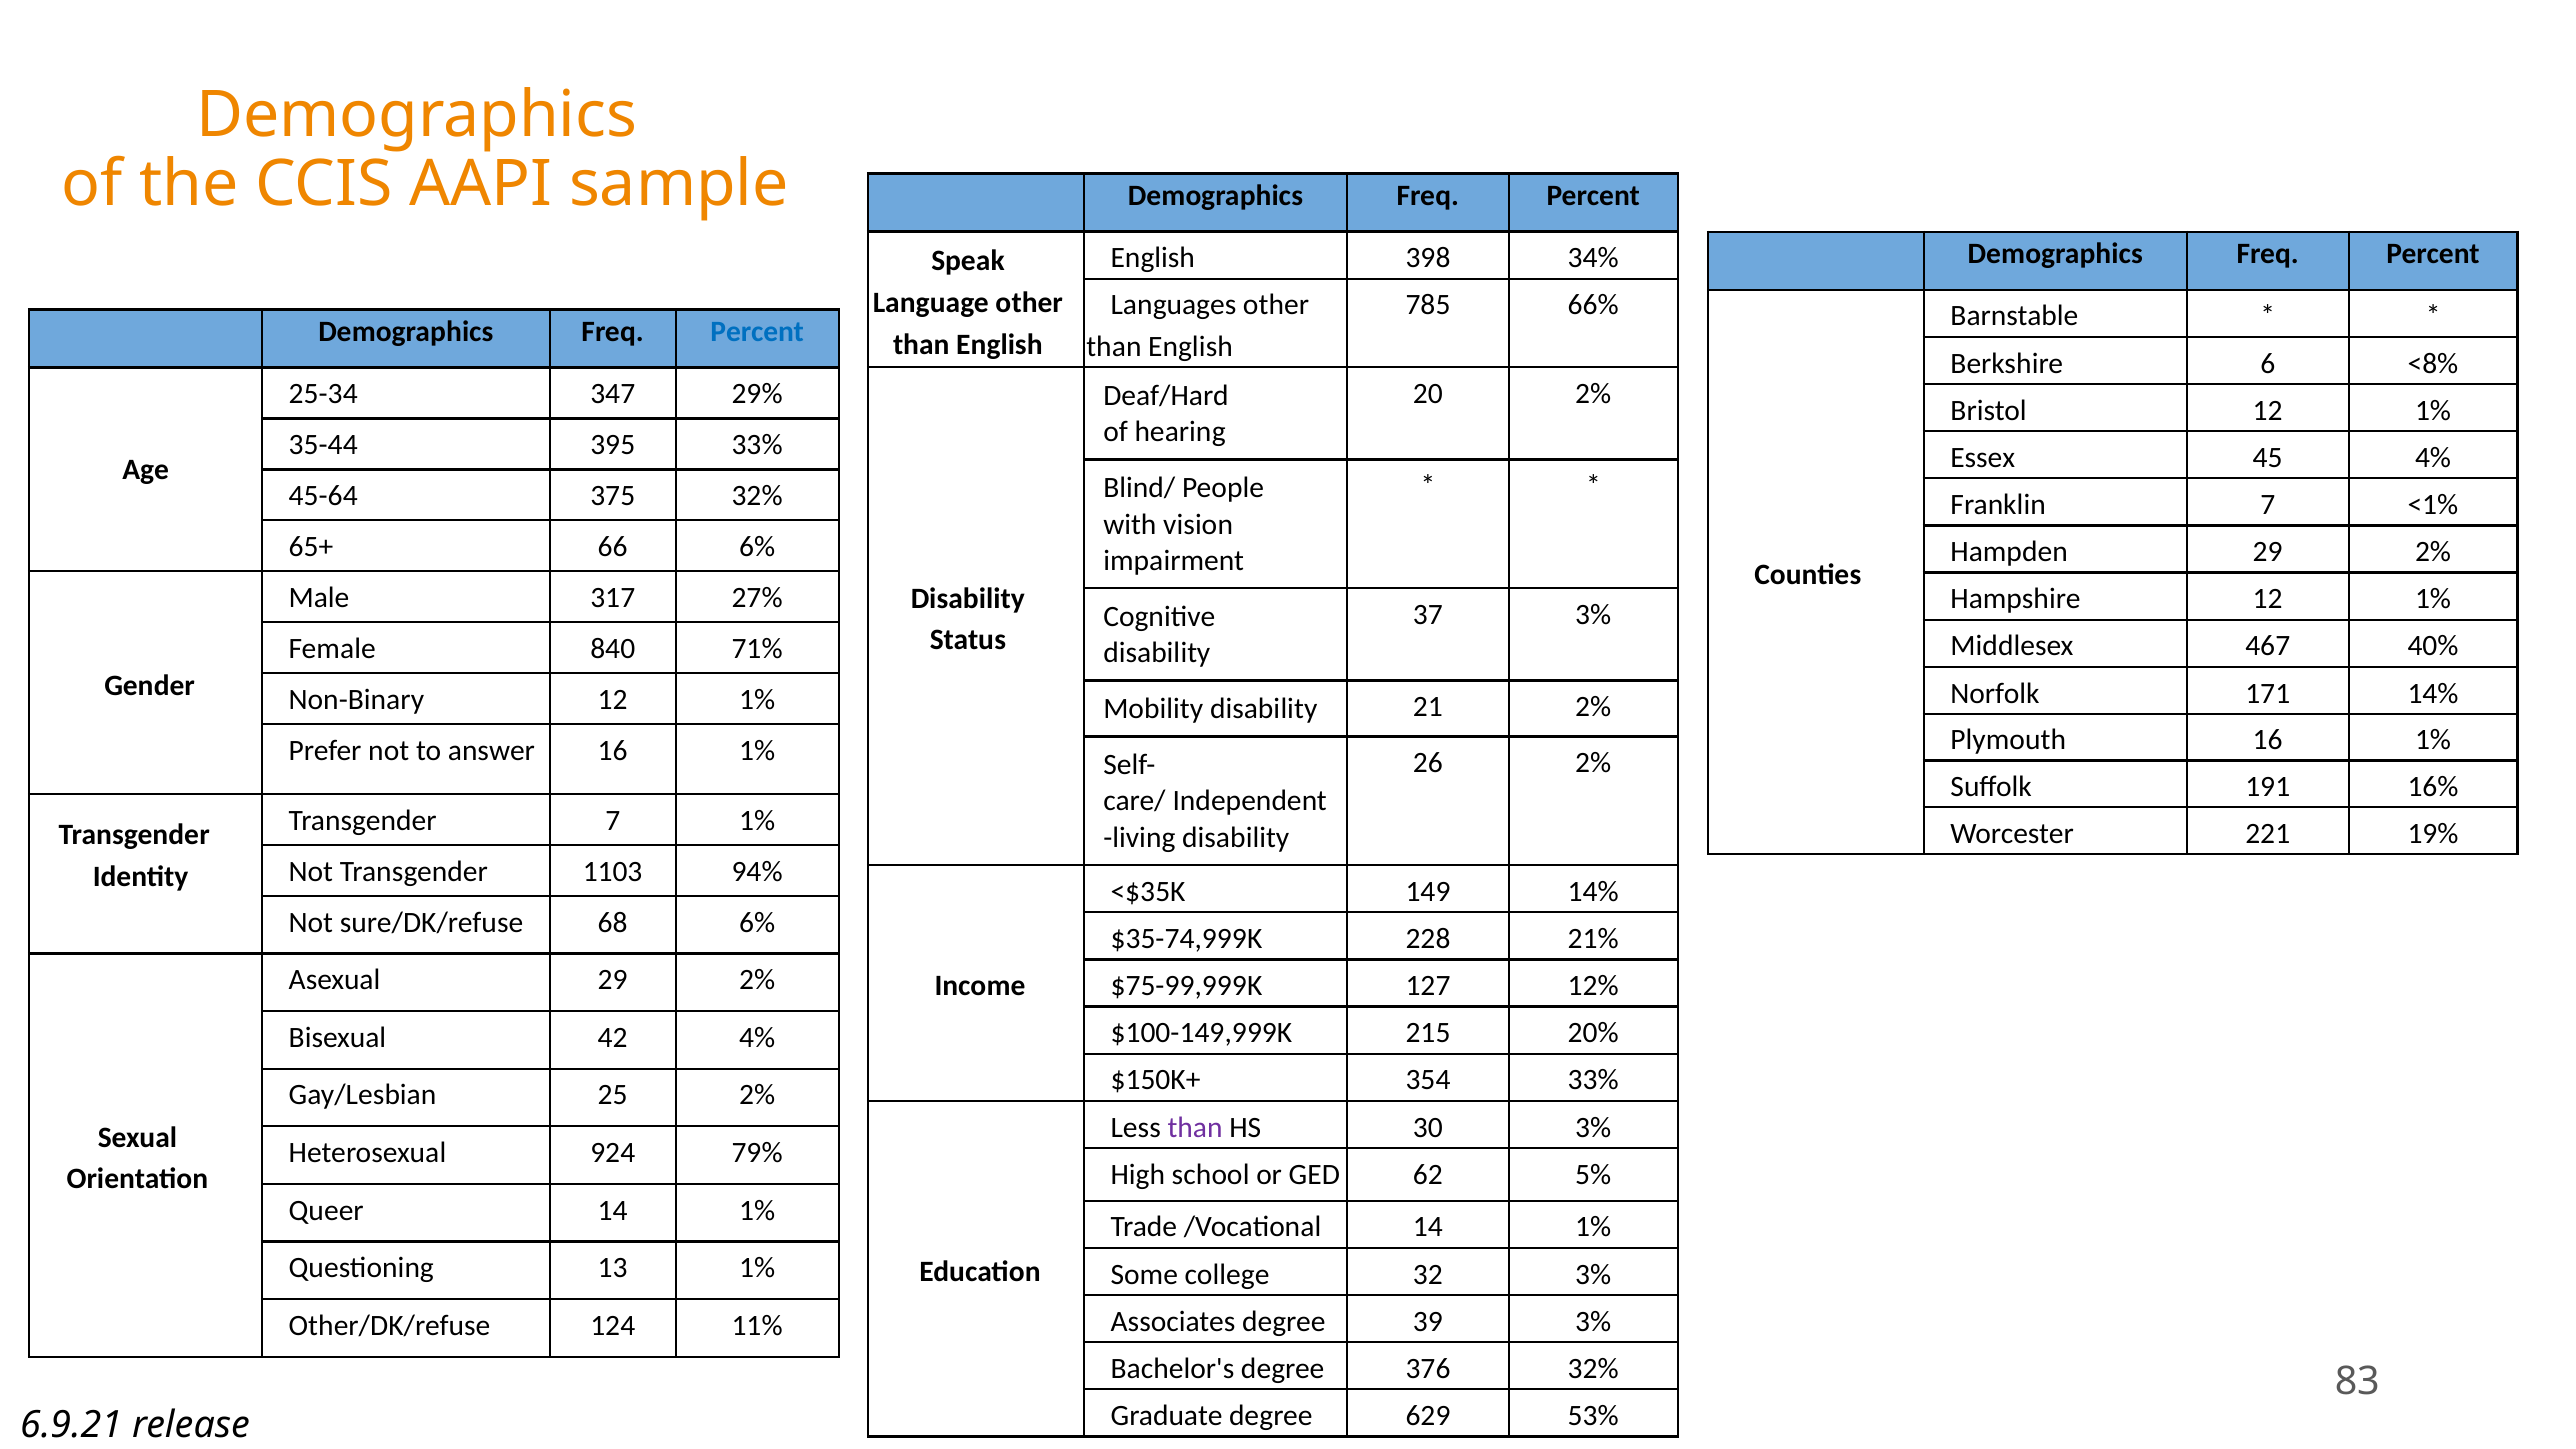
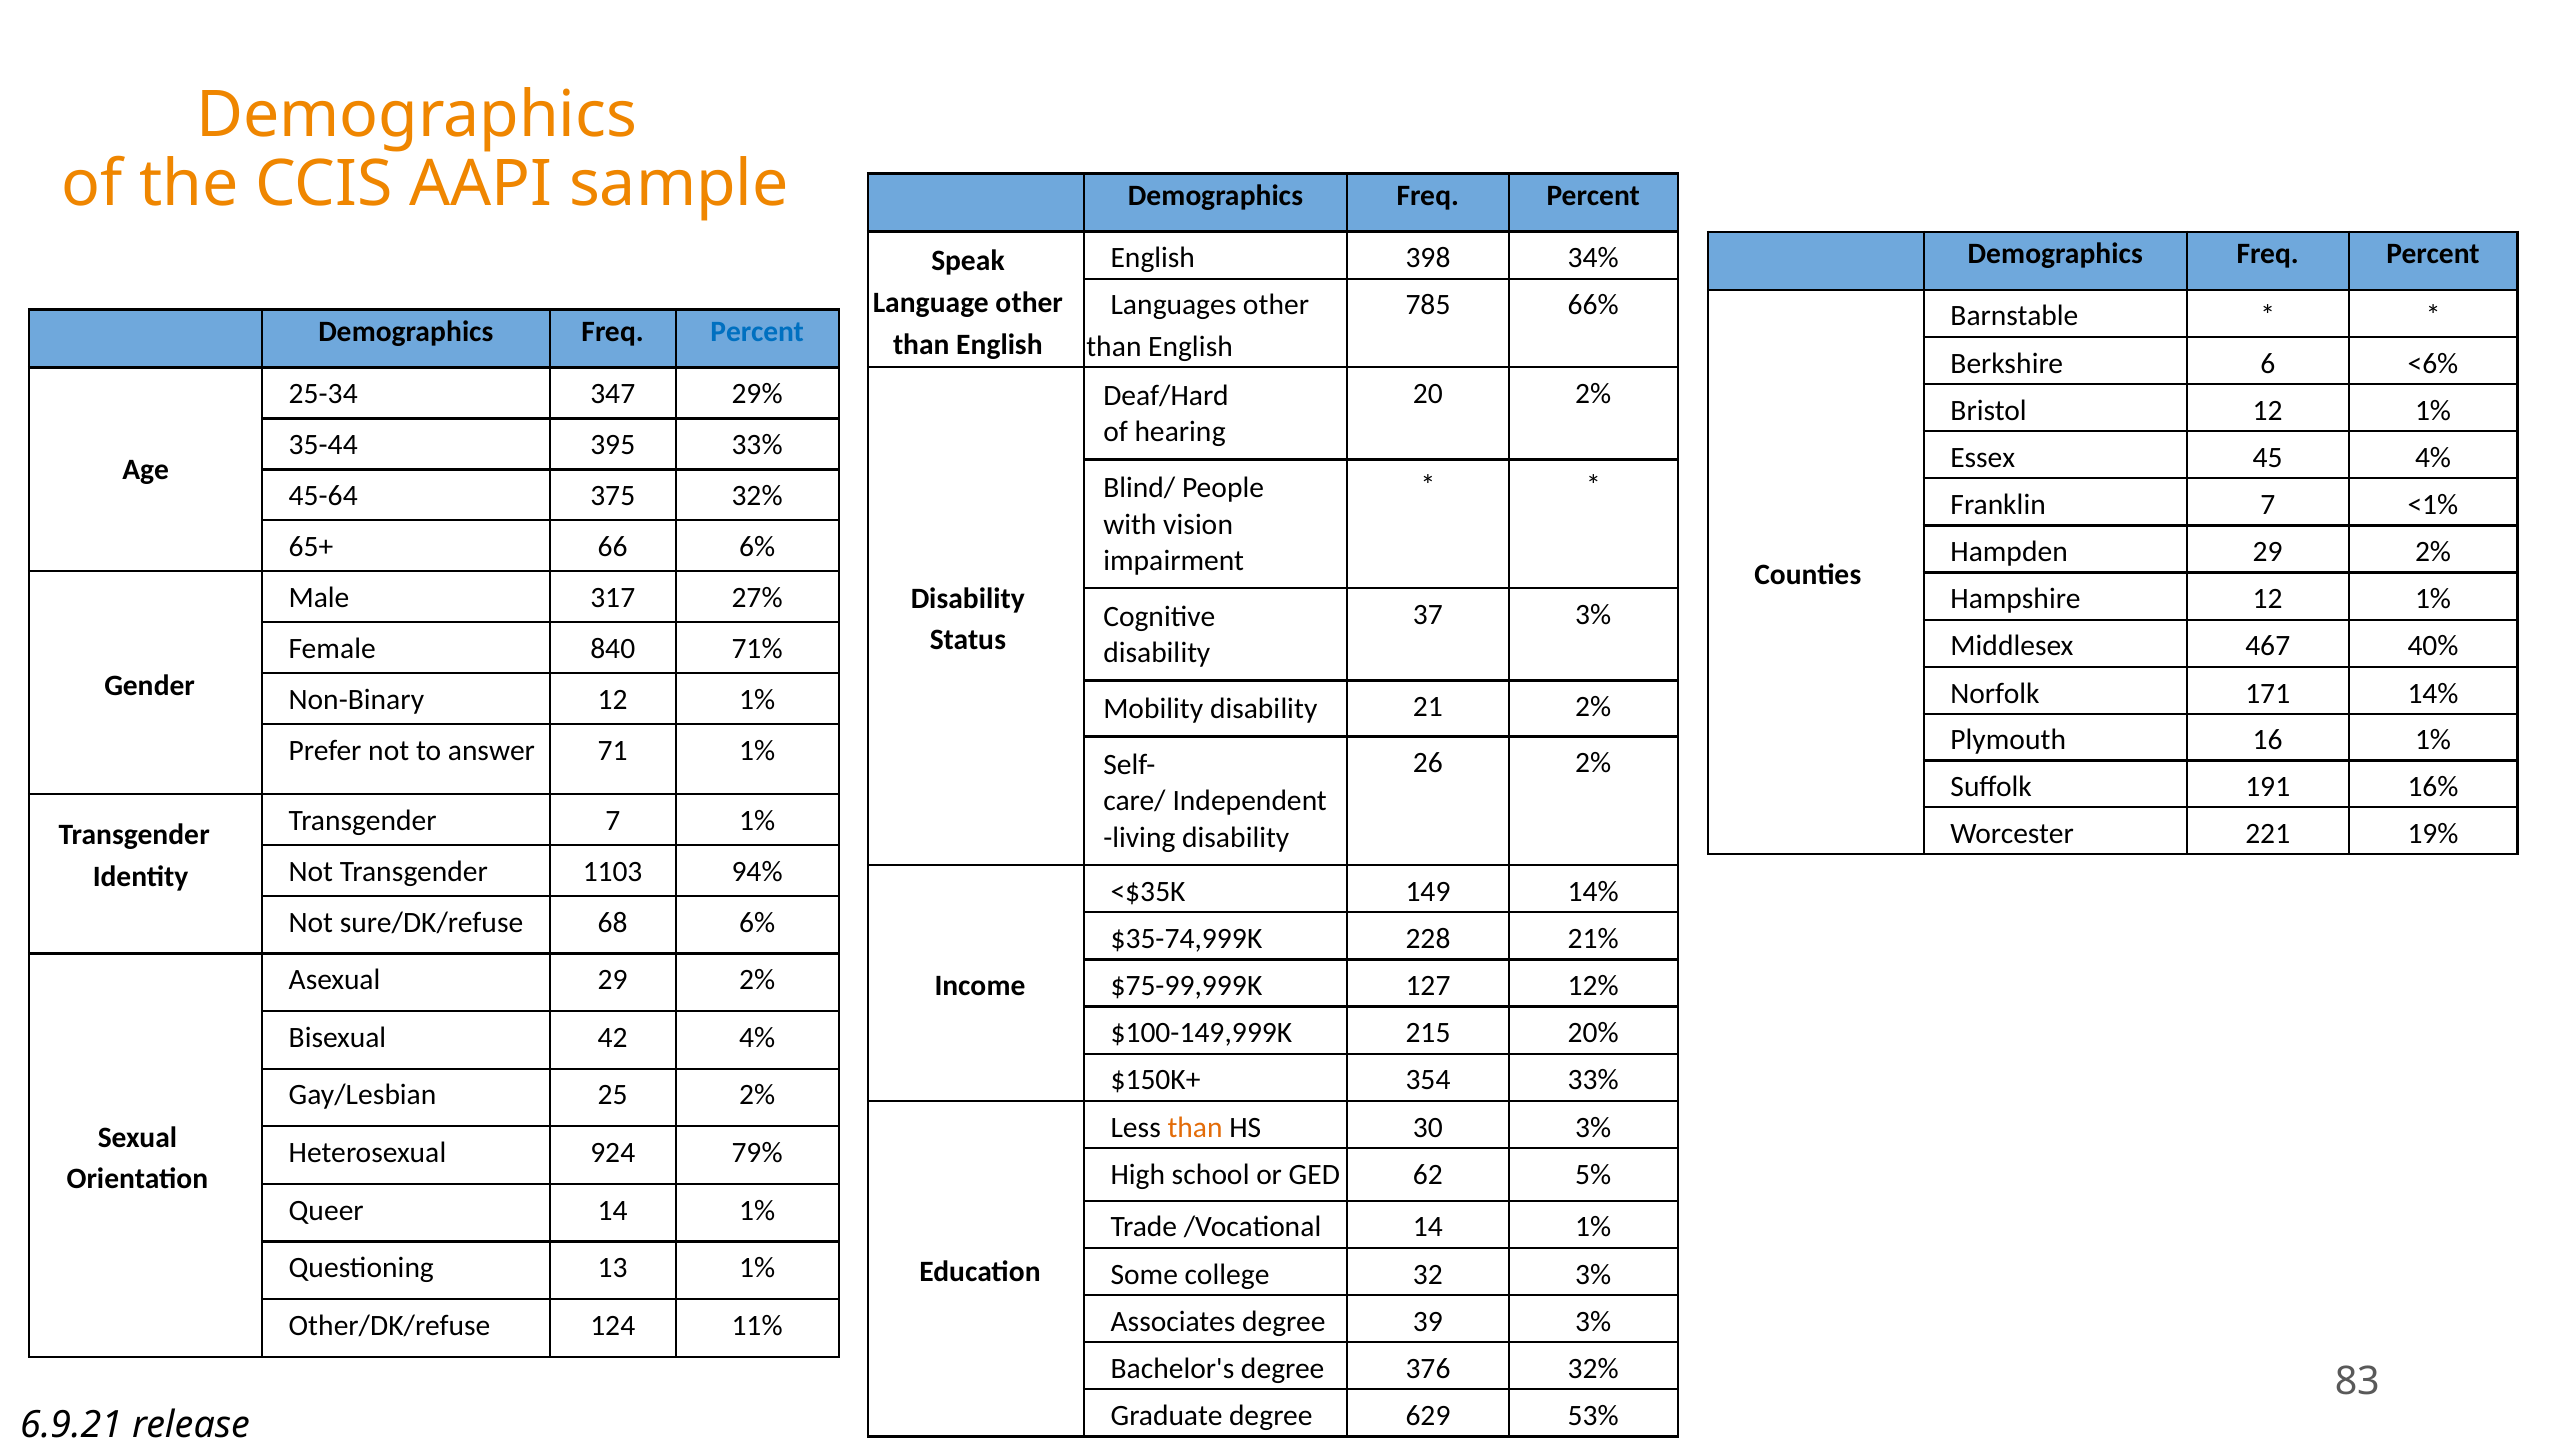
<8%: <8% -> <6% (2433, 363)
answer 16: 16 -> 71 (613, 751)
than colour: purple -> orange (1195, 1127)
